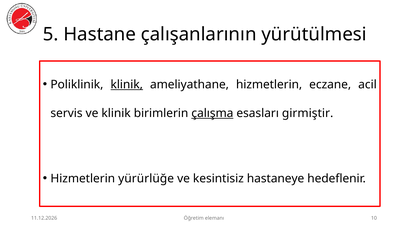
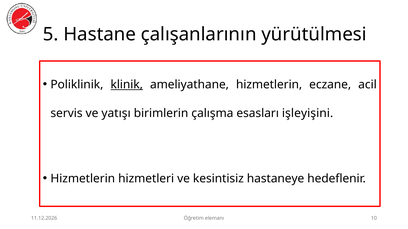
ve klinik: klinik -> yatışı (116, 113)
çalışma underline: present -> none (212, 113)
girmiştir: girmiştir -> işleyişini (308, 113)
yürürlüğe: yürürlüğe -> hizmetleri (146, 179)
